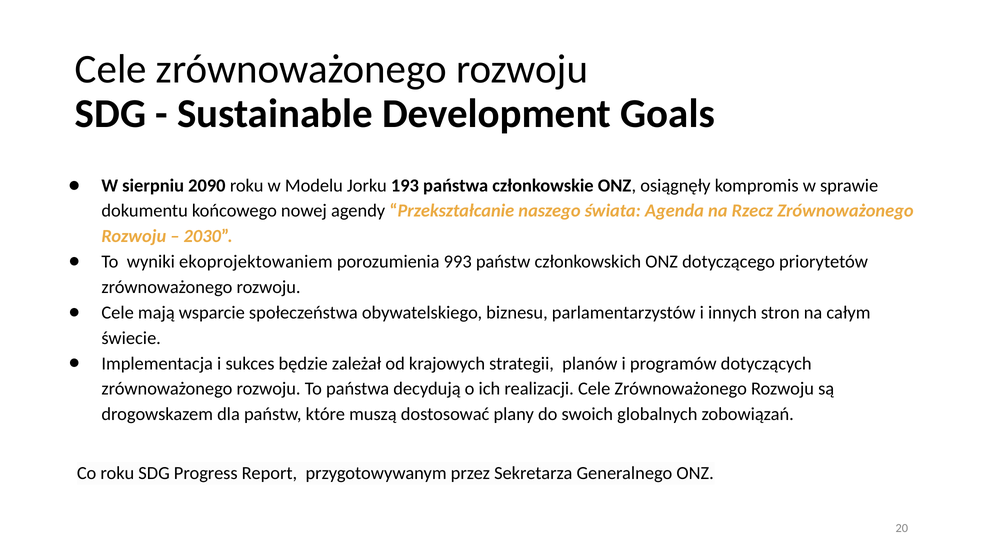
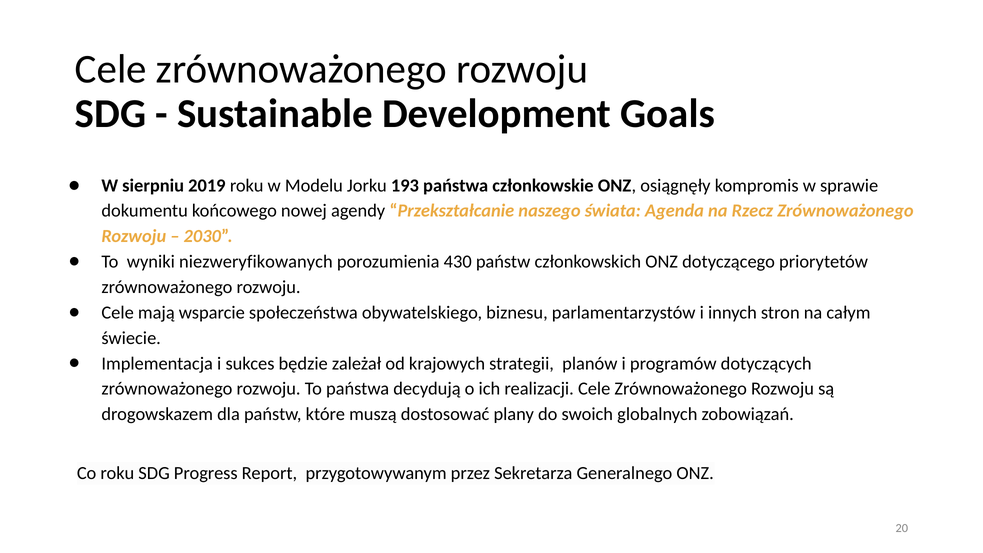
2090: 2090 -> 2019 (207, 185)
ekoprojektowaniem: ekoprojektowaniem -> niezweryfikowanych (256, 262)
993: 993 -> 430 (458, 262)
